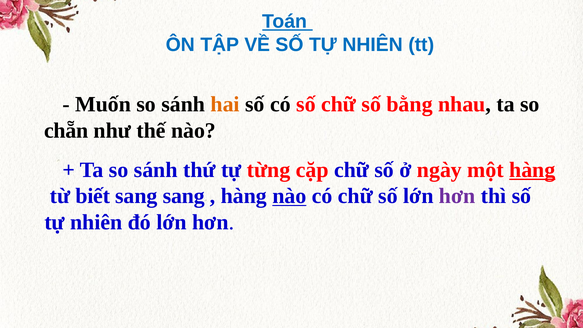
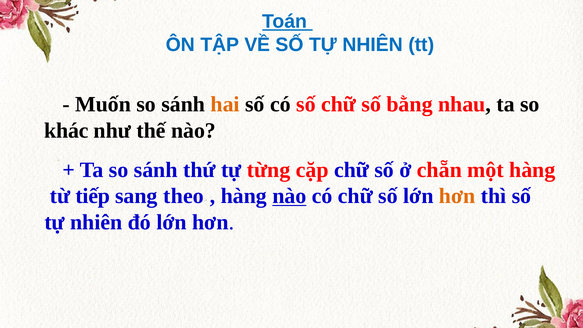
chẵn: chẵn -> khác (66, 130)
ngày: ngày -> chẵn (439, 170)
hàng underline: present -> none (532, 170)
biết: biết -> tiếp (93, 196)
sang sang: sang -> theo (184, 196)
hơn colour: purple -> orange (457, 196)
